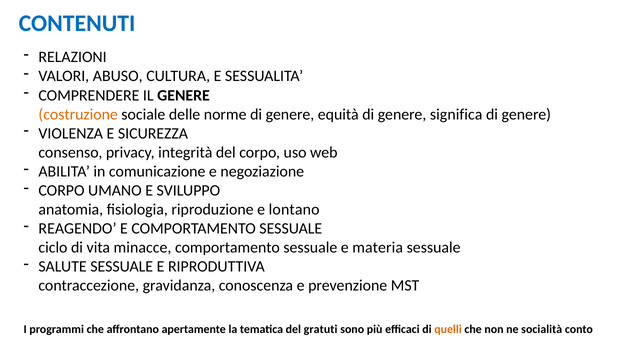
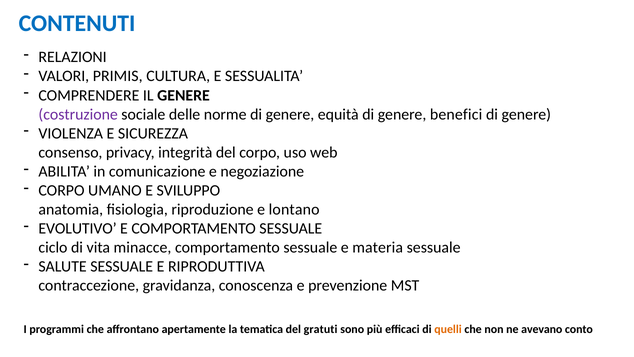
ABUSO: ABUSO -> PRIMIS (118, 76)
costruzione colour: orange -> purple (78, 114)
significa: significa -> benefici (456, 114)
REAGENDO: REAGENDO -> EVOLUTIVO (78, 228)
socialità: socialità -> avevano (542, 329)
